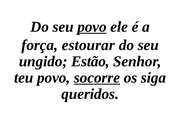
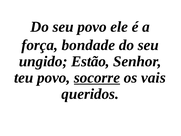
povo underline: present -> none (92, 27)
estourar: estourar -> bondade (88, 45)
siga: siga -> vais (153, 78)
